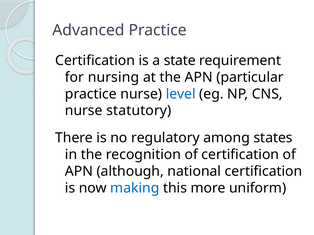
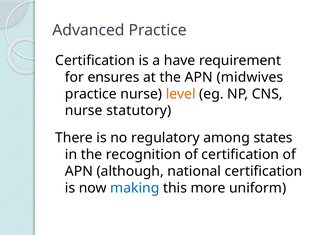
state: state -> have (180, 61)
nursing: nursing -> ensures (114, 77)
particular: particular -> midwives (250, 77)
level colour: blue -> orange (181, 94)
